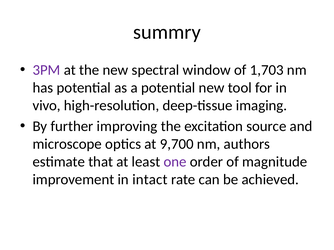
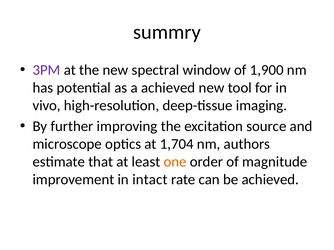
1,703: 1,703 -> 1,900 (267, 70)
a potential: potential -> achieved (168, 88)
9,700: 9,700 -> 1,704 (177, 144)
one colour: purple -> orange (175, 162)
